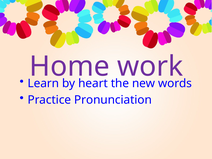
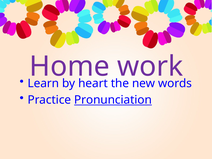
Pronunciation underline: none -> present (113, 100)
